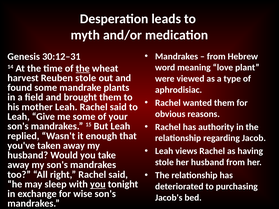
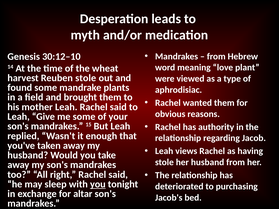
30:12–31: 30:12–31 -> 30:12–10 (61, 57)
the underline: present -> none (83, 68)
wise: wise -> altar (83, 194)
